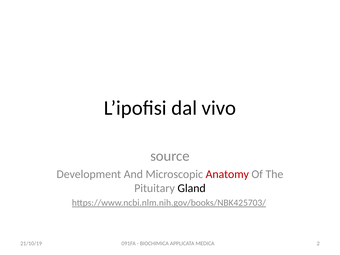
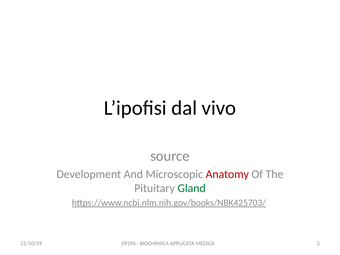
Gland colour: black -> green (192, 188)
